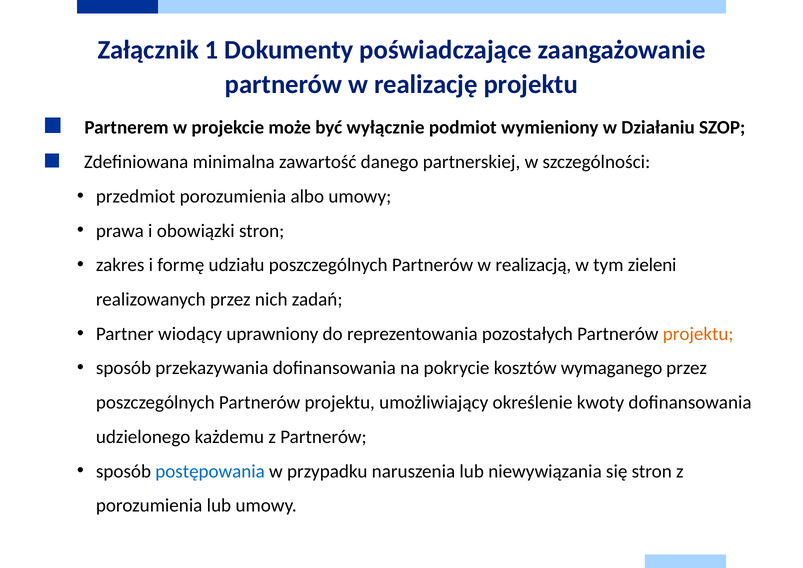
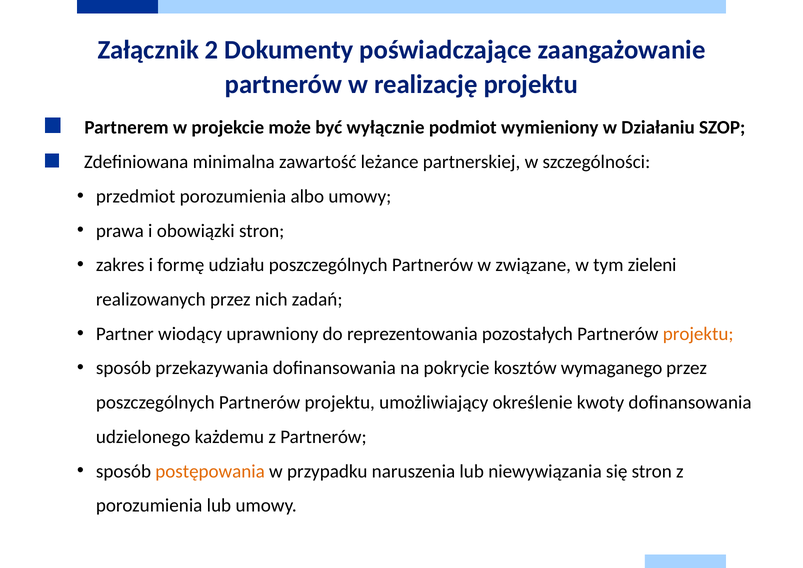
1: 1 -> 2 (212, 50)
danego: danego -> leżance (390, 162)
realizacją: realizacją -> związane (533, 265)
postępowania colour: blue -> orange (210, 471)
